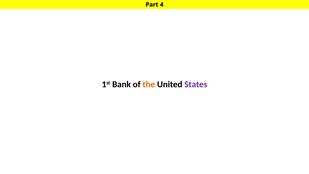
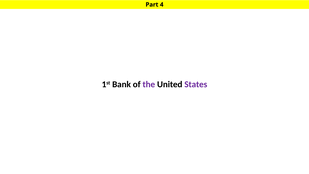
the colour: orange -> purple (149, 84)
